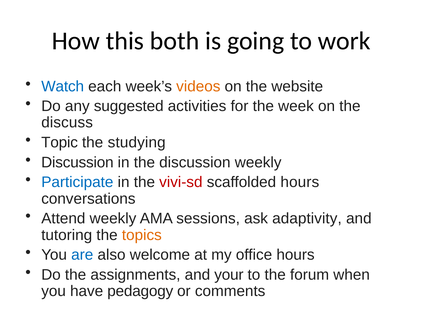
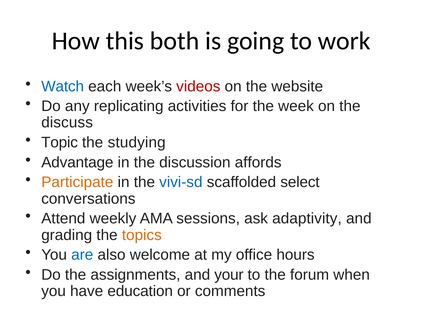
videos colour: orange -> red (198, 86)
suggested: suggested -> replicating (129, 106)
Discussion: Discussion -> Advantage (77, 162)
discussion weekly: weekly -> affords (258, 162)
Participate colour: blue -> orange (77, 182)
vivi-sd colour: red -> blue (181, 182)
scaffolded hours: hours -> select (300, 182)
tutoring: tutoring -> grading (67, 235)
pedagogy: pedagogy -> education (140, 291)
